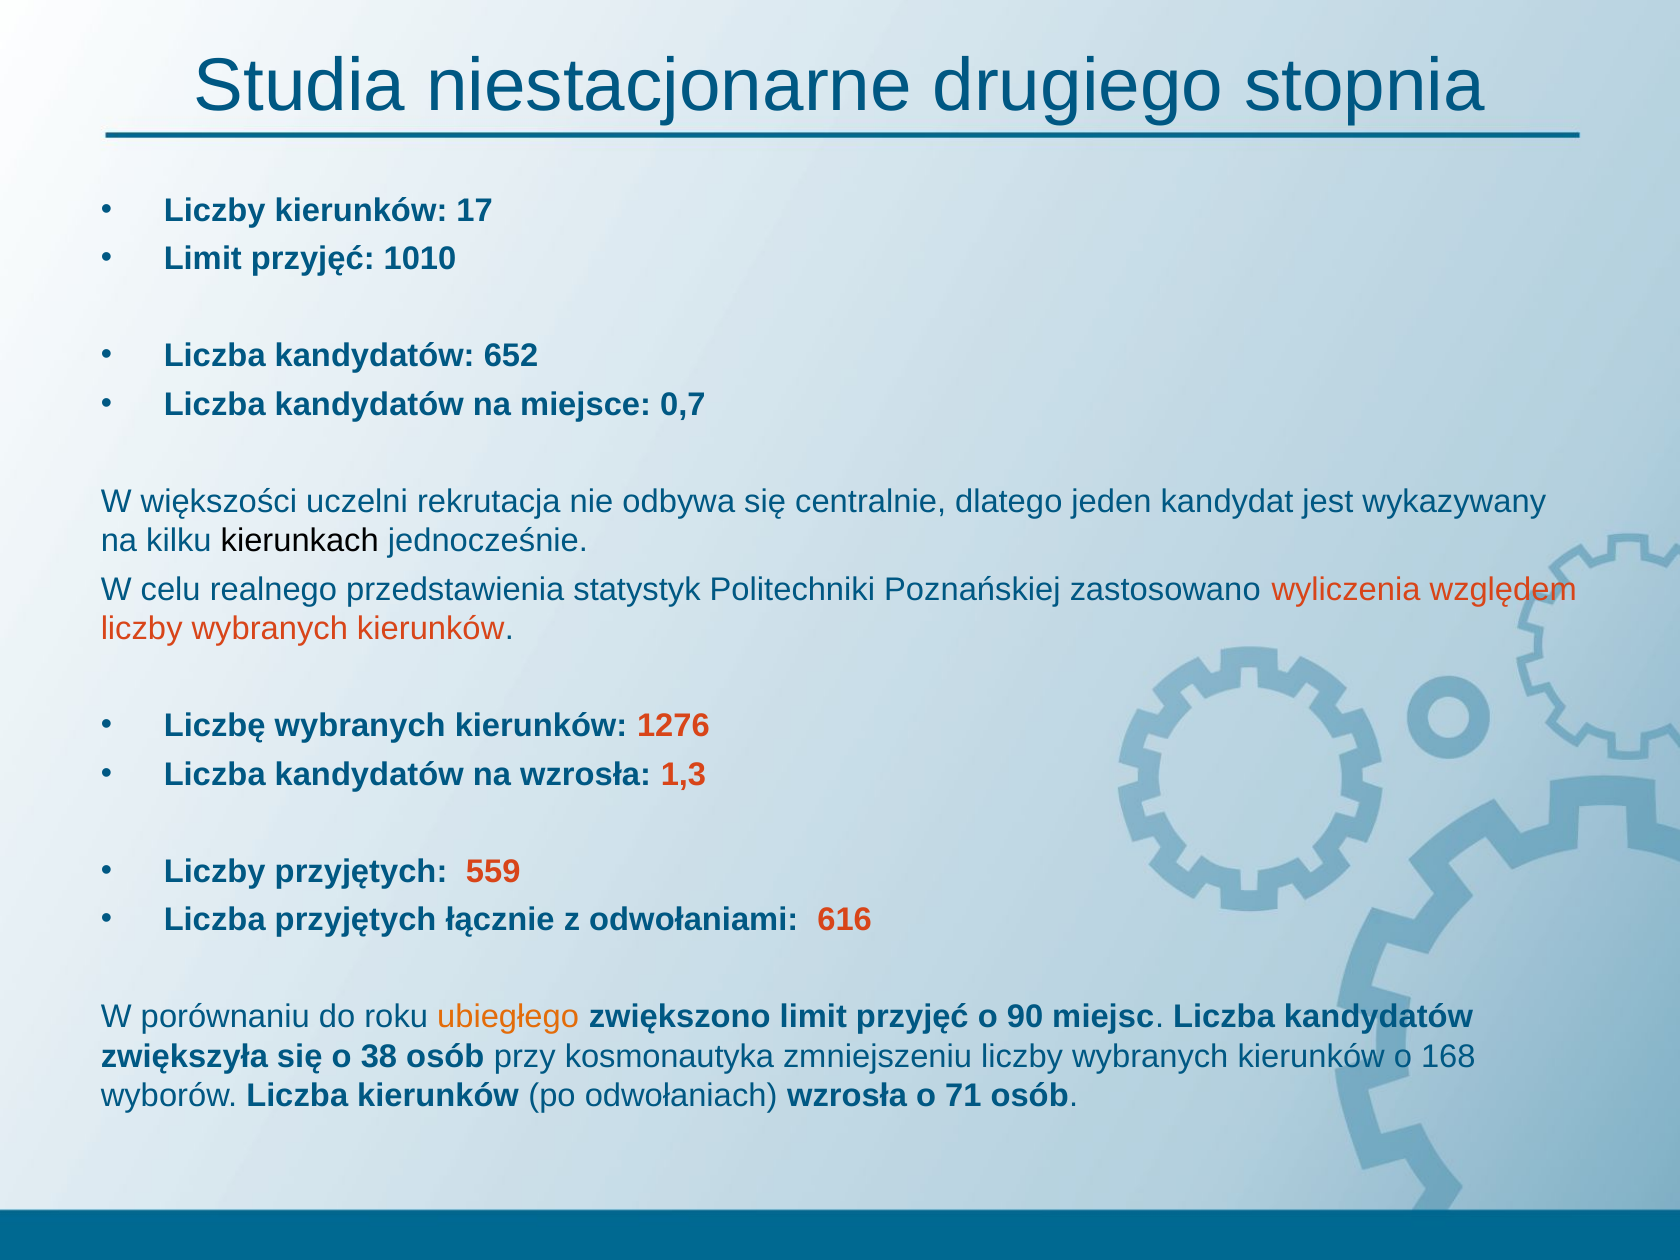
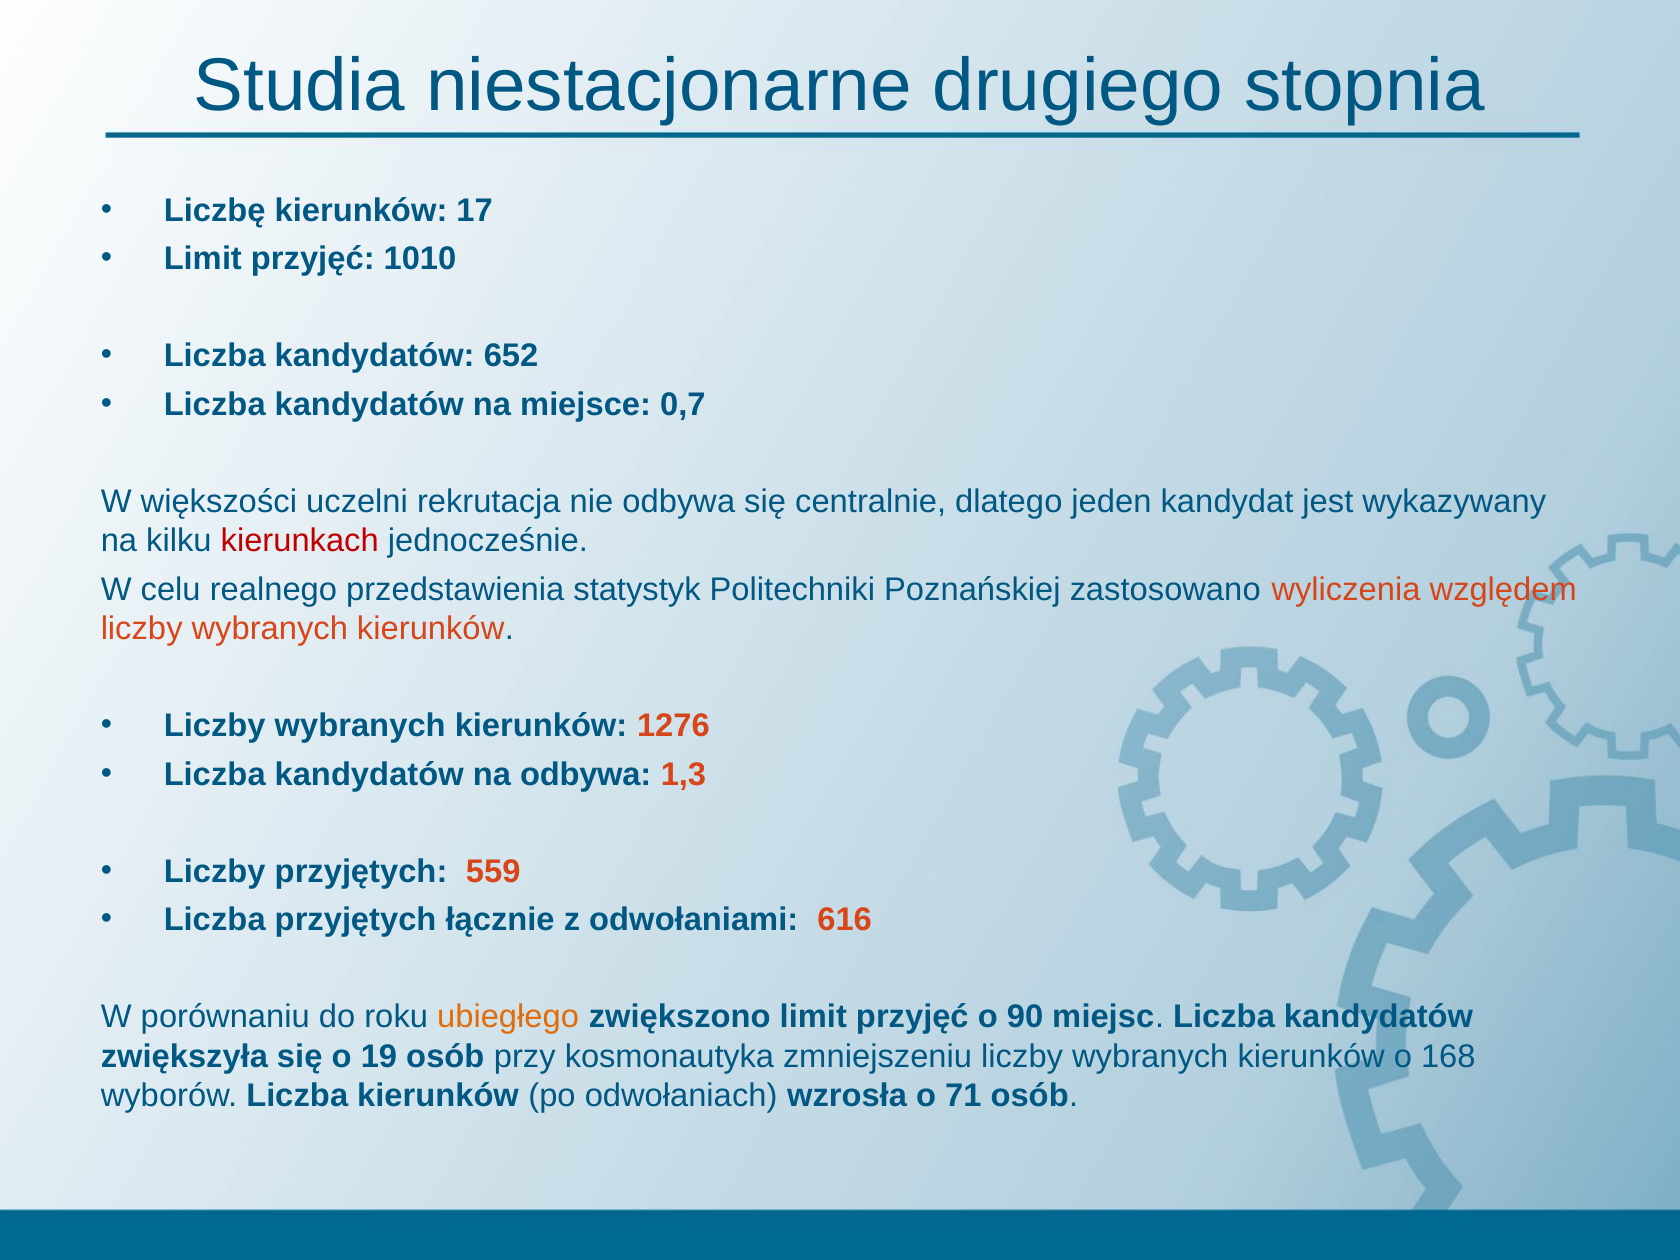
Liczby: Liczby -> Liczbę (215, 210)
kierunkach colour: black -> red (300, 541)
Liczbę: Liczbę -> Liczby (215, 726)
na wzrosła: wzrosła -> odbywa (586, 774)
38: 38 -> 19 (379, 1056)
